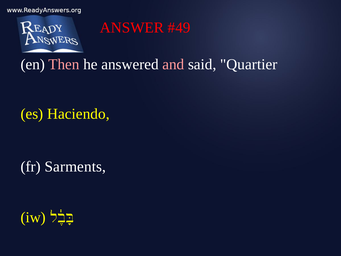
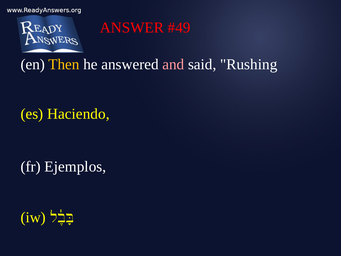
Then colour: pink -> yellow (64, 64)
Quartier: Quartier -> Rushing (249, 64)
Sarments: Sarments -> Ejemplos (75, 166)
